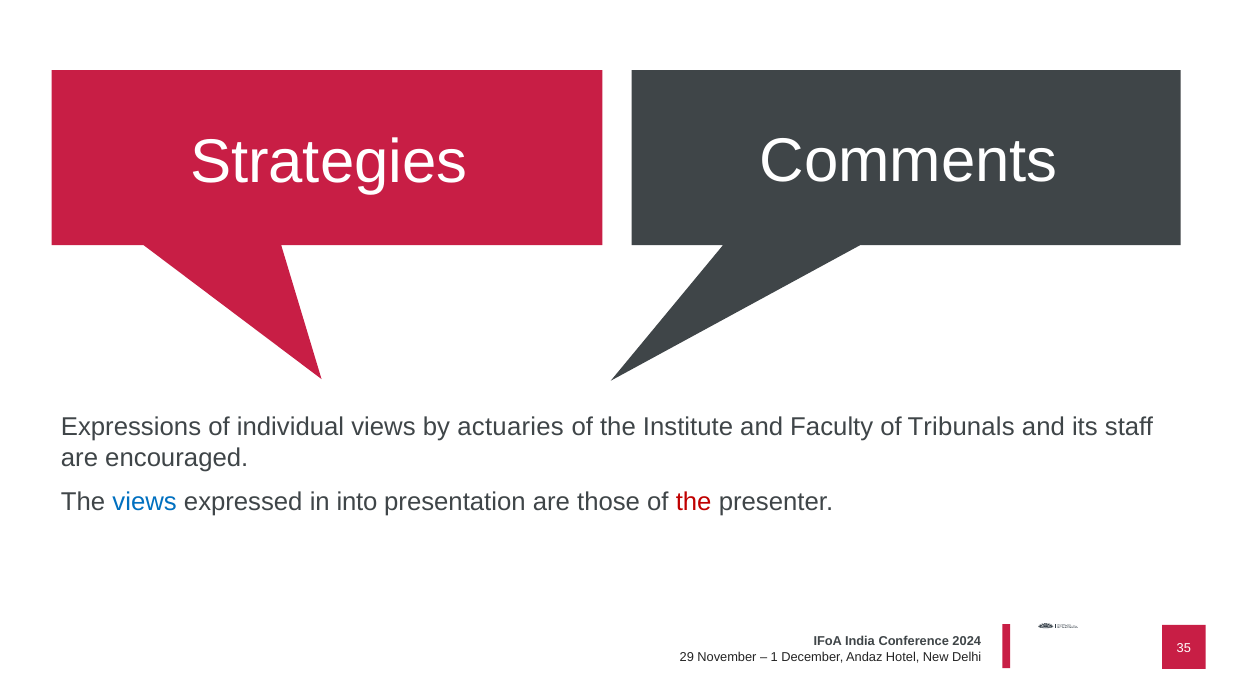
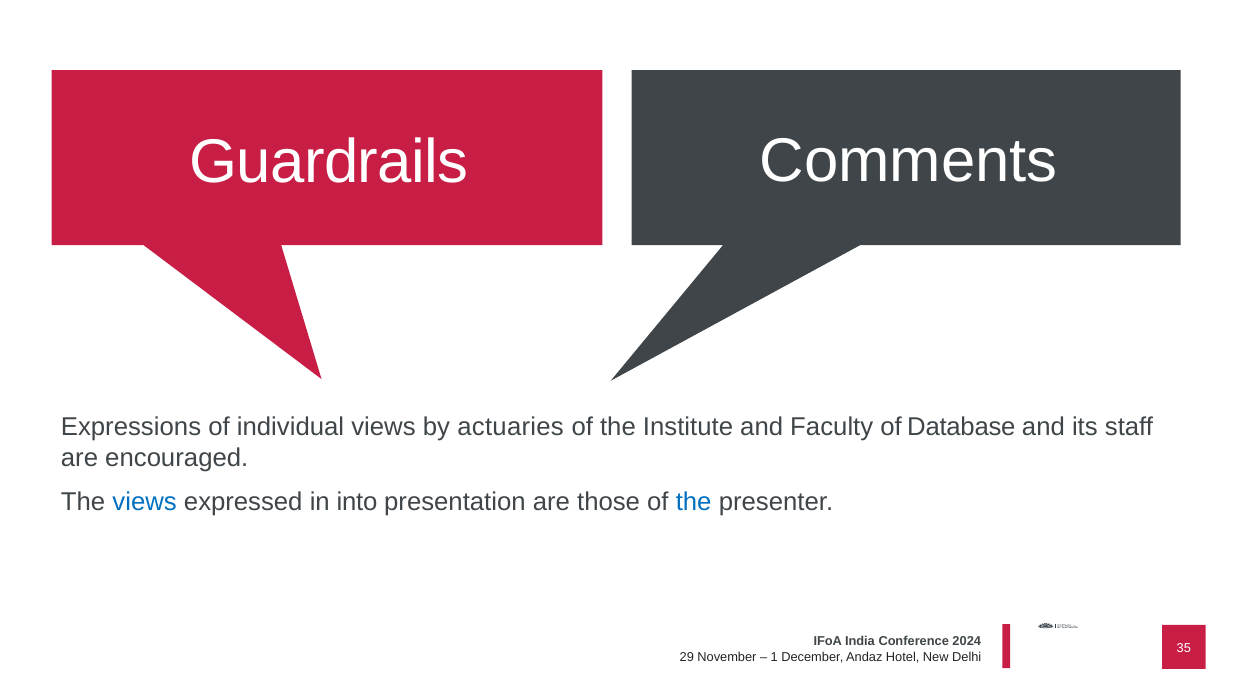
Strategies: Strategies -> Guardrails (329, 162)
Tribunals: Tribunals -> Database (961, 427)
the colour: red -> blue (694, 502)
